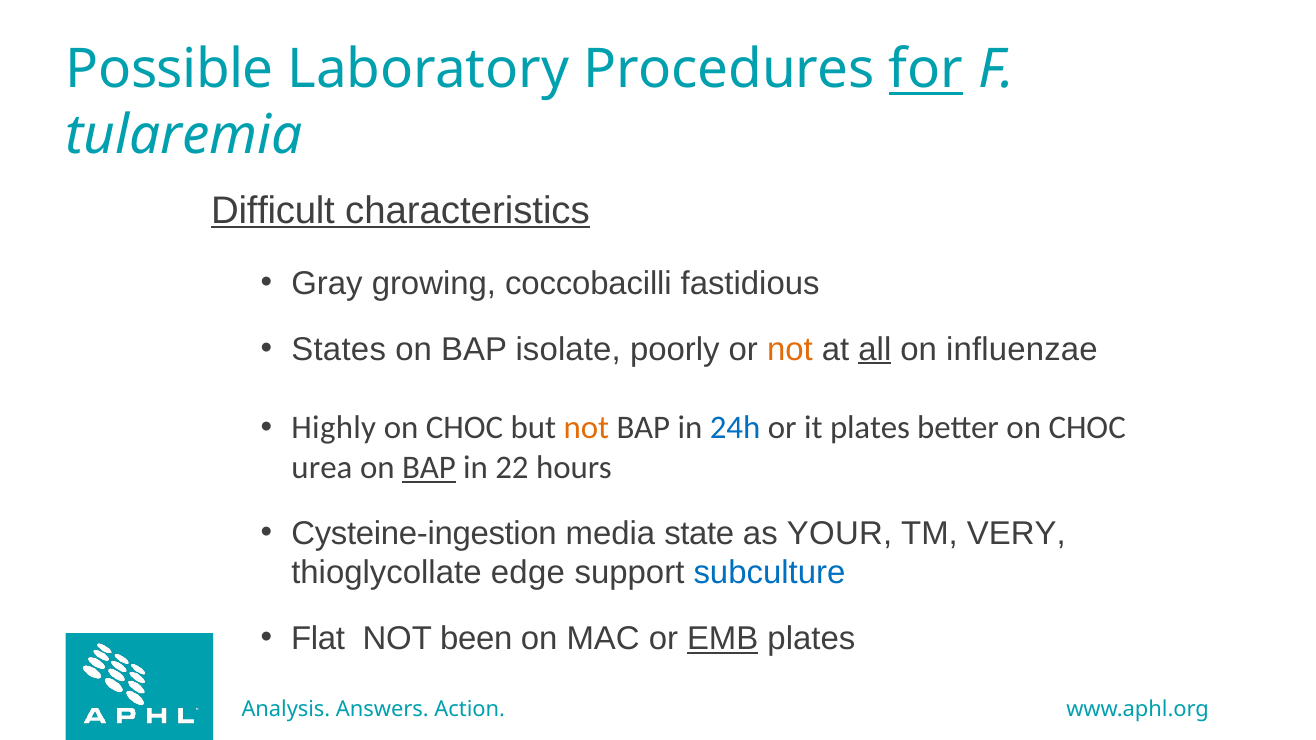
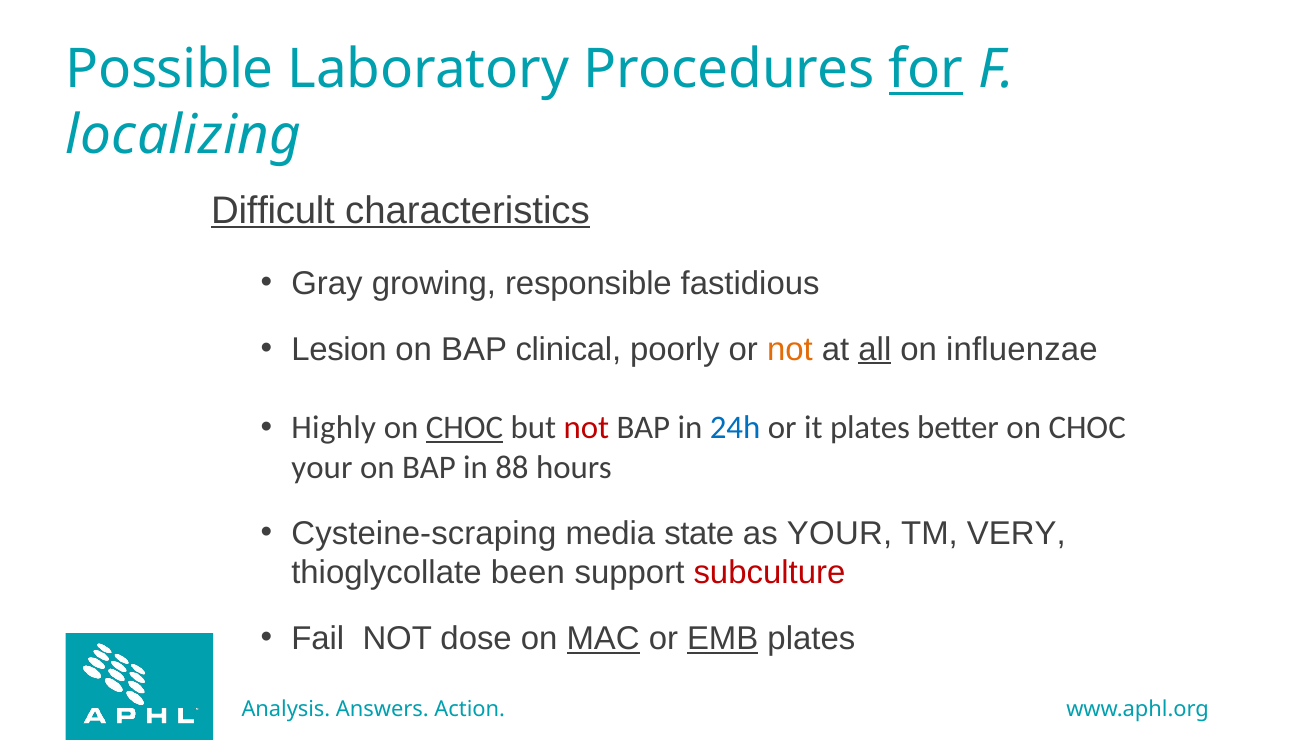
tularemia: tularemia -> localizing (184, 135)
coccobacilli: coccobacilli -> responsible (588, 284)
States: States -> Lesion (339, 349)
isolate: isolate -> clinical (568, 349)
CHOC underline: none -> present (465, 428)
not colour: orange -> red (586, 428)
urea: urea -> your (322, 468)
BAP underline: present -> none (429, 468)
22: 22 -> 88 (512, 468)
Cysteine-ingestion: Cysteine-ingestion -> Cysteine-scraping (424, 534)
edge: edge -> been (528, 573)
subculture colour: blue -> red (769, 573)
Flat: Flat -> Fail (318, 639)
been: been -> dose (476, 639)
MAC underline: none -> present (603, 639)
